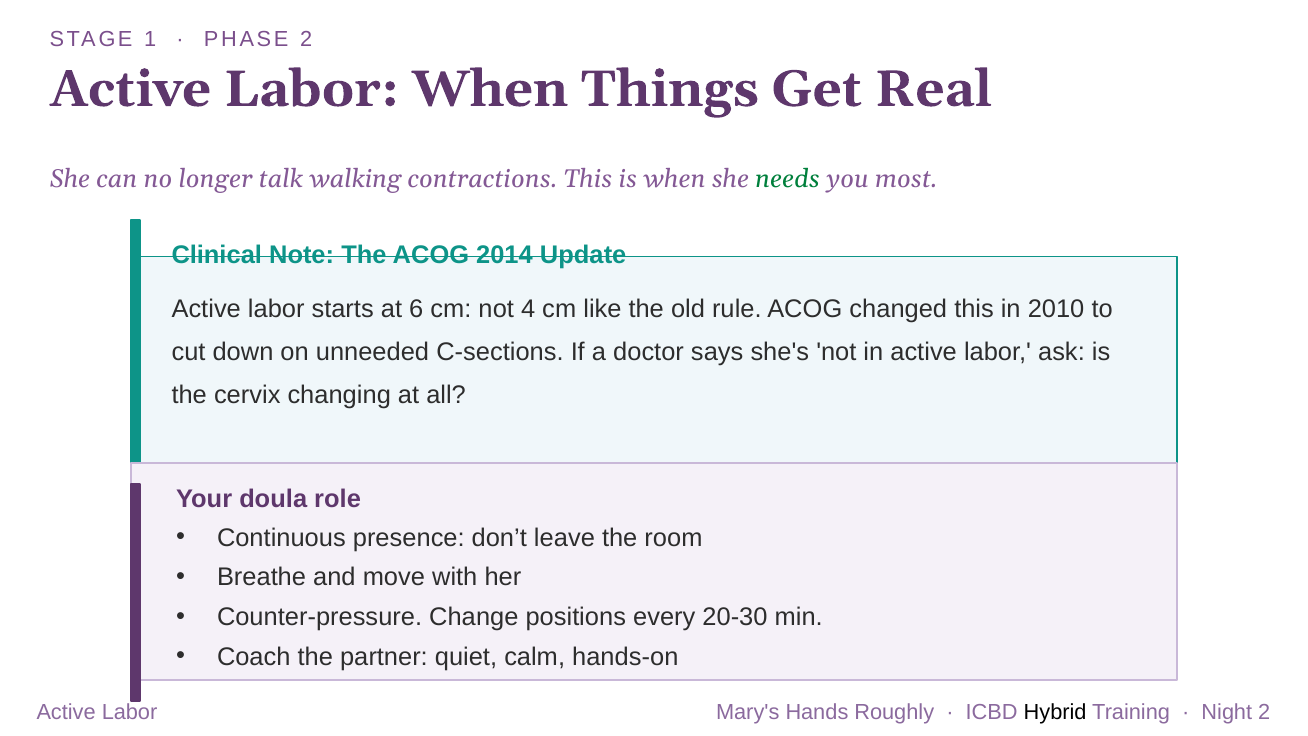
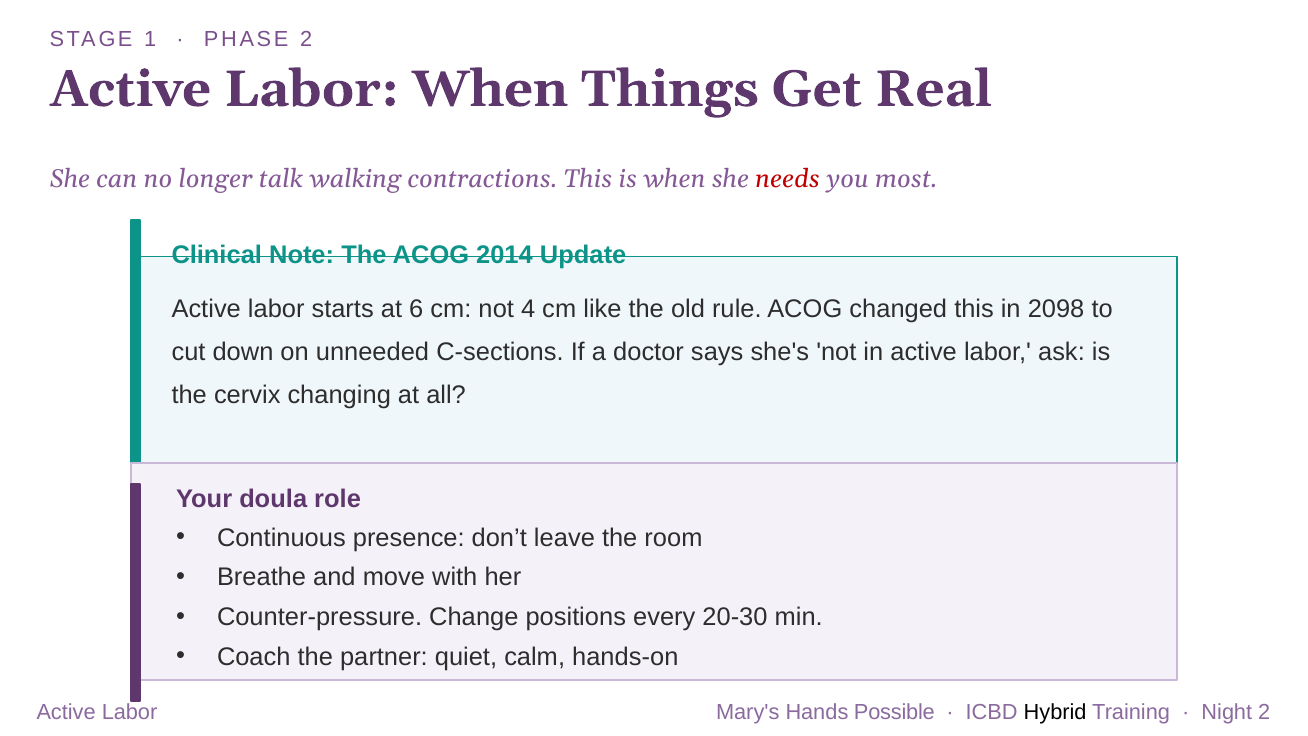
needs colour: green -> red (788, 179)
2010: 2010 -> 2098 (1056, 309)
Roughly: Roughly -> Possible (894, 712)
